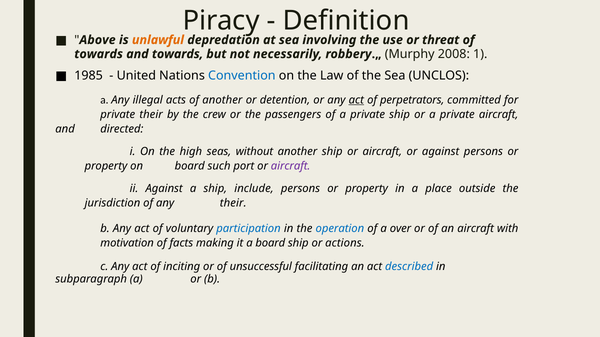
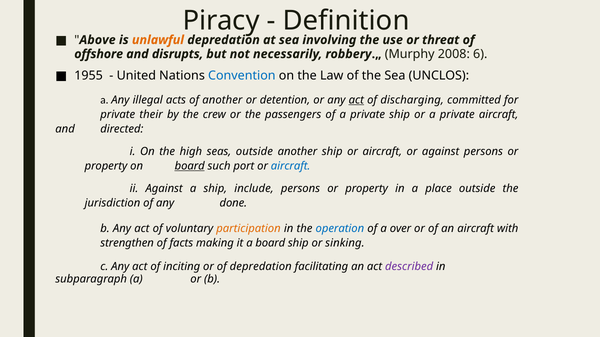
towards: towards -> offshore (99, 54)
and towards: towards -> disrupts (178, 54)
1: 1 -> 6 (480, 54)
1985: 1985 -> 1955 (89, 76)
perpetrators: perpetrators -> discharging (412, 100)
seas without: without -> outside (254, 152)
board underline: none -> present (190, 166)
aircraft colour: purple -> blue (291, 166)
any their: their -> done (233, 203)
participation colour: blue -> orange (249, 229)
motivation: motivation -> strengthen (127, 243)
actions: actions -> sinking (345, 243)
of unsuccessful: unsuccessful -> depredation (261, 267)
described colour: blue -> purple (409, 267)
